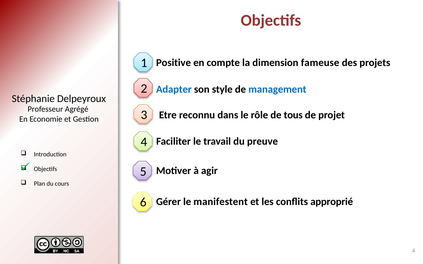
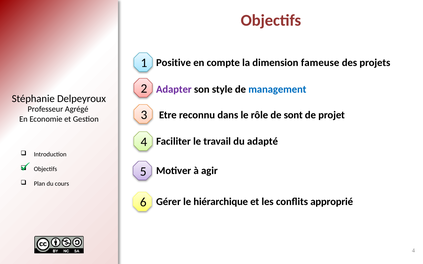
Adapter colour: blue -> purple (174, 89)
tous: tous -> sont (293, 115)
preuve: preuve -> adapté (263, 142)
manifestent: manifestent -> hiérarchique (221, 202)
